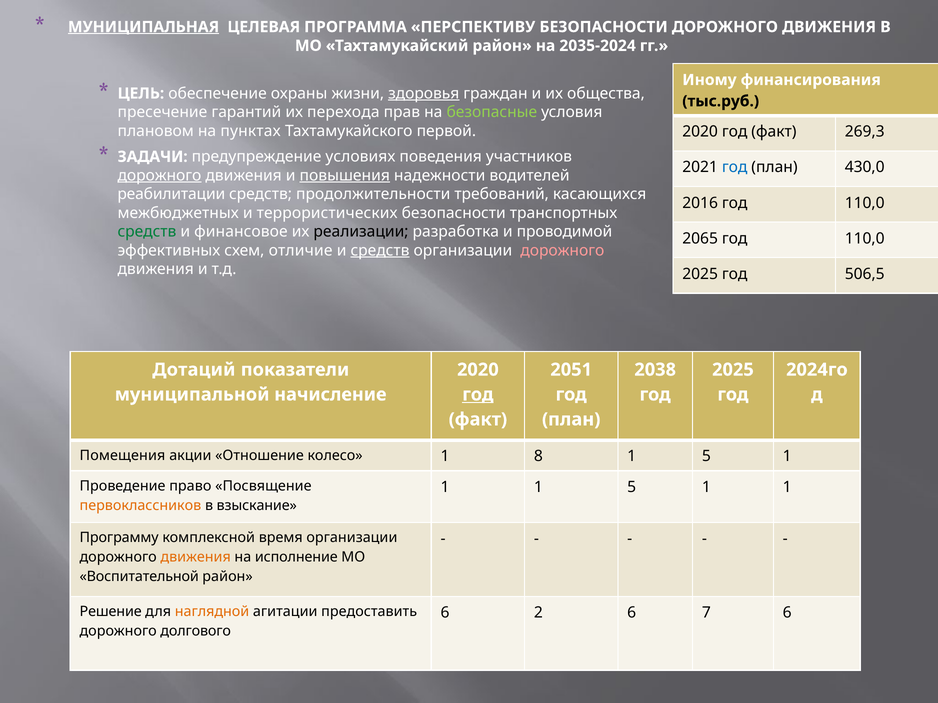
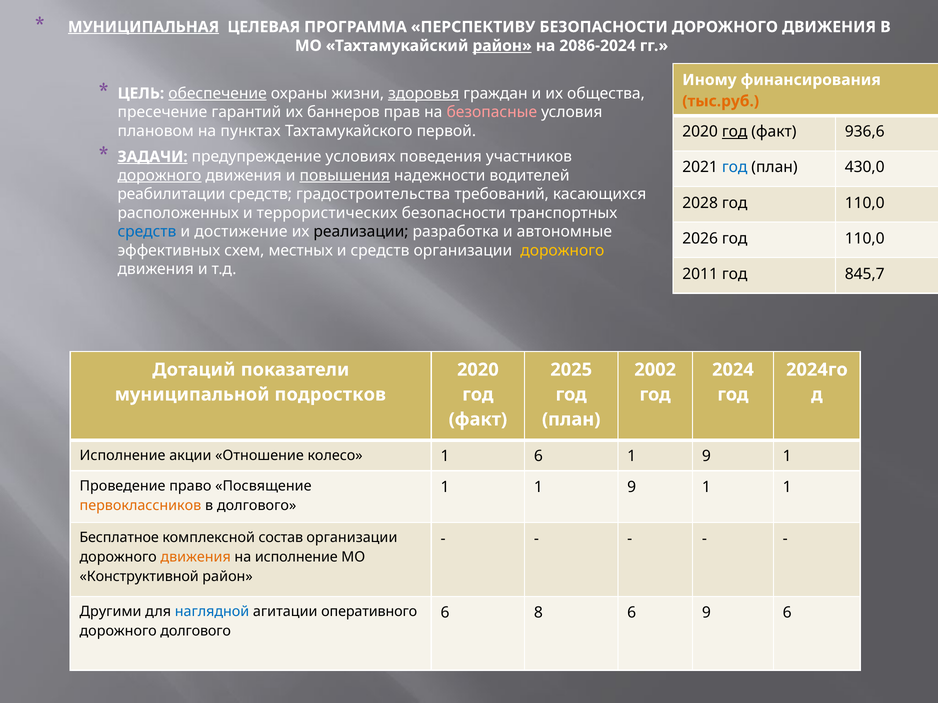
район underline: none -> present (502, 46)
2035-2024: 2035-2024 -> 2086-2024 (598, 46)
обеспечение underline: none -> present (218, 94)
тыс.руб colour: black -> orange (721, 101)
перехода: перехода -> баннеров (343, 112)
безопасные colour: light green -> pink (492, 112)
год underline: none -> present (735, 132)
269,3: 269,3 -> 936,6 (865, 132)
ЗАДАЧИ underline: none -> present (153, 157)
продолжительности: продолжительности -> градостроительства (373, 194)
2016: 2016 -> 2028 (700, 203)
межбюджетных: межбюджетных -> расположенных (178, 213)
средств colour: green -> blue (147, 232)
финансовое: финансовое -> достижение (241, 232)
проводимой: проводимой -> автономные (564, 232)
2065: 2065 -> 2026 (700, 239)
отличие: отличие -> местных (301, 251)
средств underline: present -> none (380, 251)
дорожного colour: pink -> yellow (562, 251)
2025: 2025 -> 2011 (700, 274)
506,5: 506,5 -> 845,7 (865, 274)
2051: 2051 -> 2025 (571, 370)
2038: 2038 -> 2002 (655, 370)
2025: 2025 -> 2024 (733, 370)
начисление: начисление -> подростков (330, 395)
год underline: present -> none (478, 395)
Помещения: Помещения -> Исполнение (123, 456)
1 8: 8 -> 6 (538, 457)
5: 5 -> 9 (706, 457)
1 1 5: 5 -> 9 (632, 487)
в взыскание: взыскание -> долгового (257, 506)
Программу: Программу -> Бесплатное (119, 538)
время: время -> состав (281, 538)
Воспитательной: Воспитательной -> Конструктивной (139, 577)
Решение: Решение -> Другими (111, 612)
наглядной colour: orange -> blue (212, 612)
предоставить: предоставить -> оперативного (369, 612)
2: 2 -> 8 (538, 613)
6 7: 7 -> 9 (706, 613)
